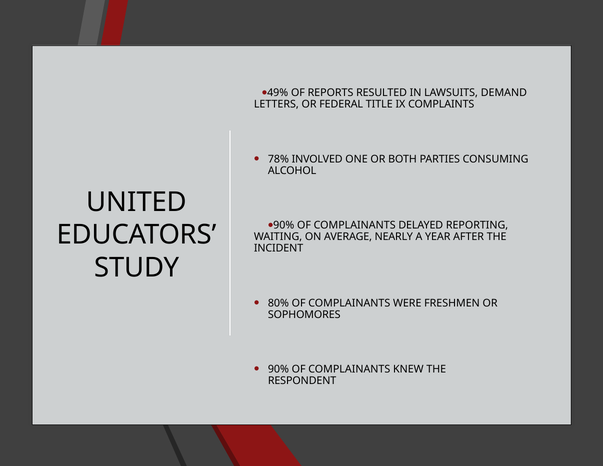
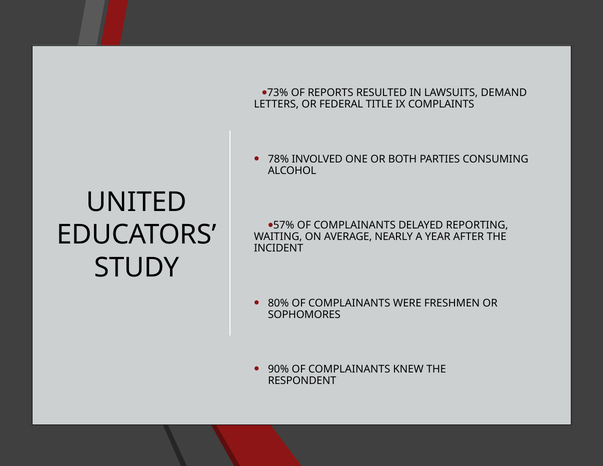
49%: 49% -> 73% (278, 93)
90%: 90% -> 57% (284, 225)
